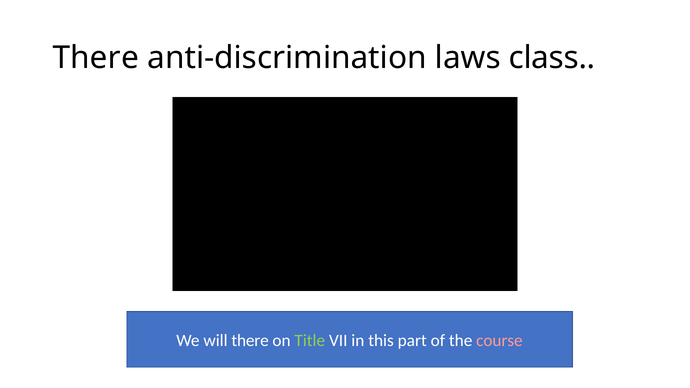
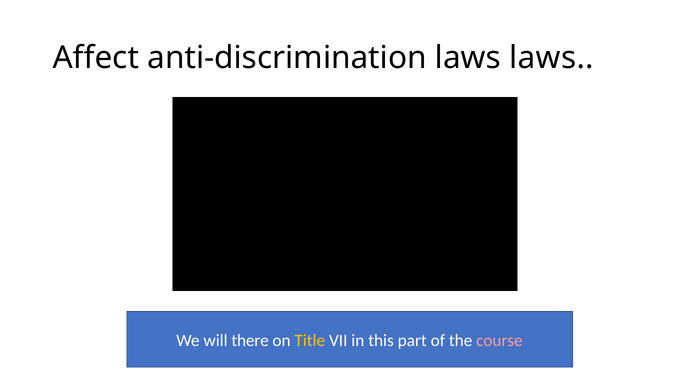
There: There -> Affect (96, 58)
laws class: class -> laws (552, 58)
Title colour: light green -> yellow (310, 341)
